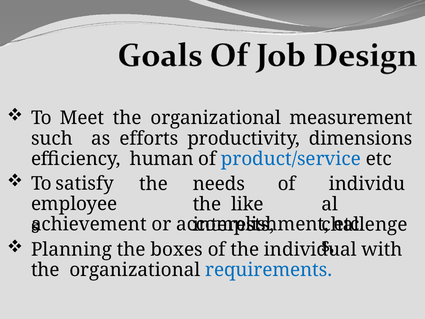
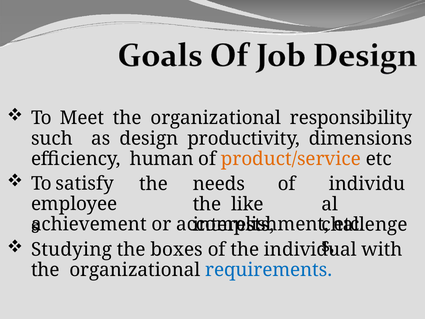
measurement: measurement -> responsibility (351, 118)
efforts: efforts -> design (149, 138)
product/service colour: blue -> orange (291, 159)
Planning: Planning -> Studying (71, 249)
